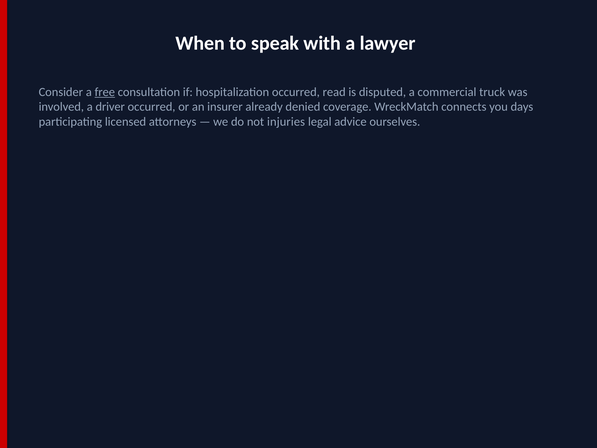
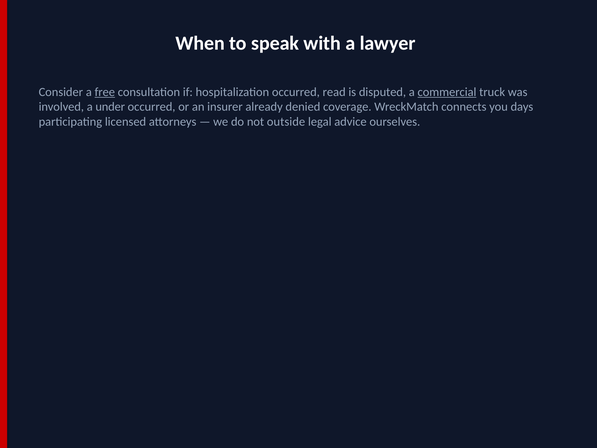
commercial underline: none -> present (447, 92)
driver: driver -> under (110, 107)
injuries: injuries -> outside (286, 122)
